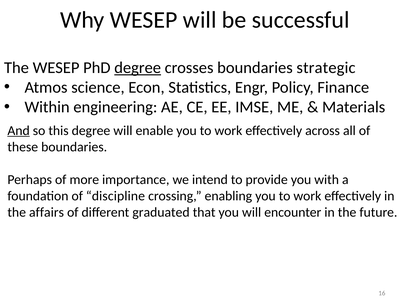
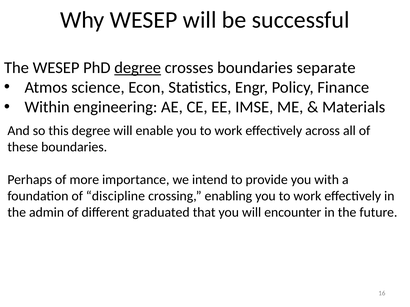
strategic: strategic -> separate (326, 68)
And underline: present -> none (19, 131)
affairs: affairs -> admin (47, 213)
